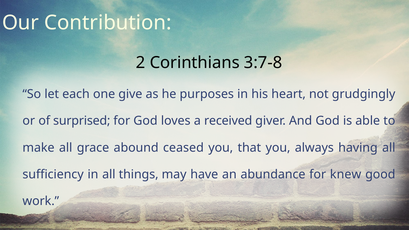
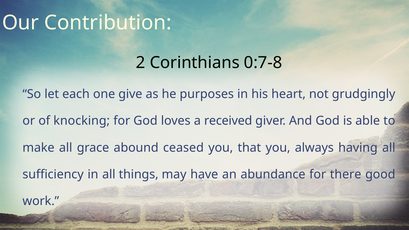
3:7-8: 3:7-8 -> 0:7-8 (263, 63)
surprised: surprised -> knocking (82, 121)
knew: knew -> there (346, 174)
